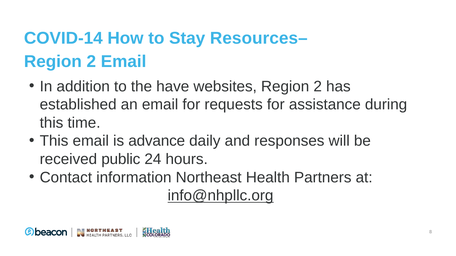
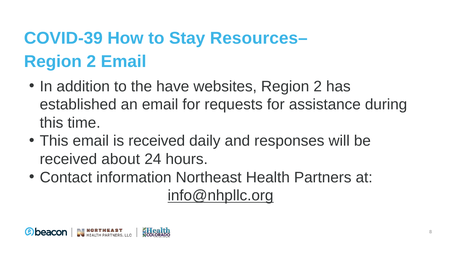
COVID-14: COVID-14 -> COVID-39 (63, 38)
is advance: advance -> received (157, 141)
public: public -> about (121, 159)
